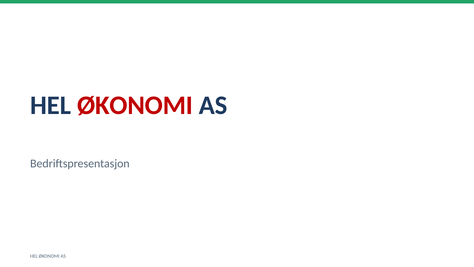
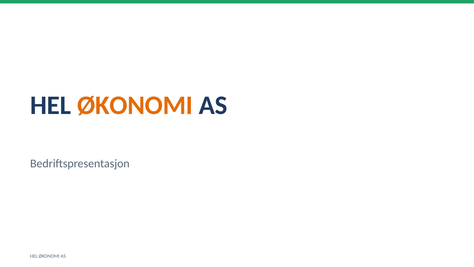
ØKONOMI colour: red -> orange (135, 105)
